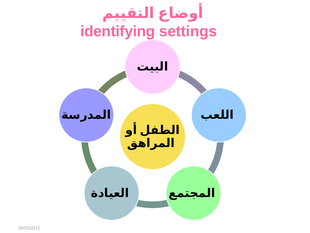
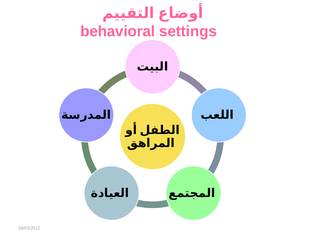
identifying: identifying -> behavioral (118, 31)
